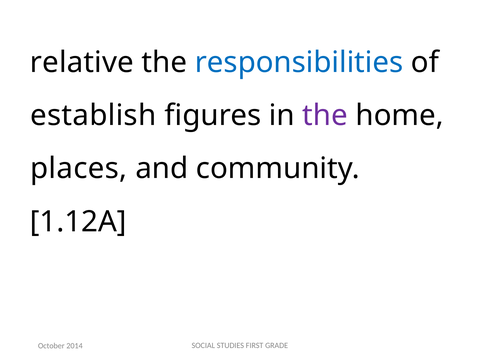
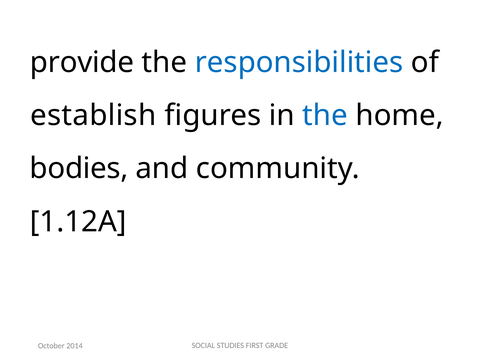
relative: relative -> provide (82, 62)
the colour: purple -> blue (325, 116)
places: places -> bodies (79, 169)
